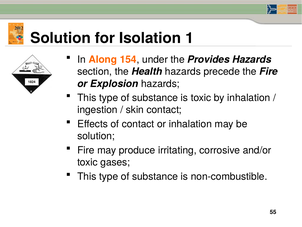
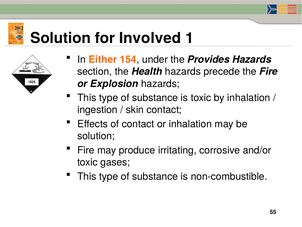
Isolation: Isolation -> Involved (150, 38)
Along: Along -> Either (103, 59)
